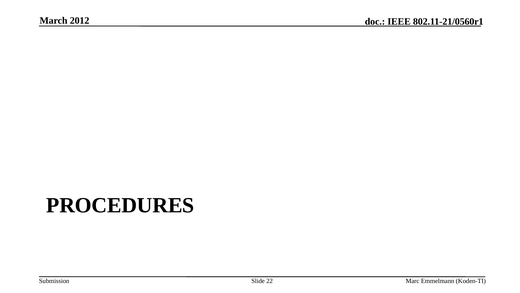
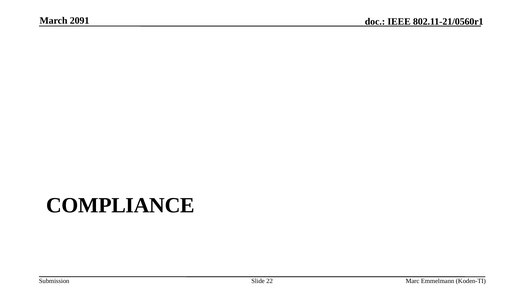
2012: 2012 -> 2091 (80, 21)
PROCEDURES: PROCEDURES -> COMPLIANCE (120, 205)
